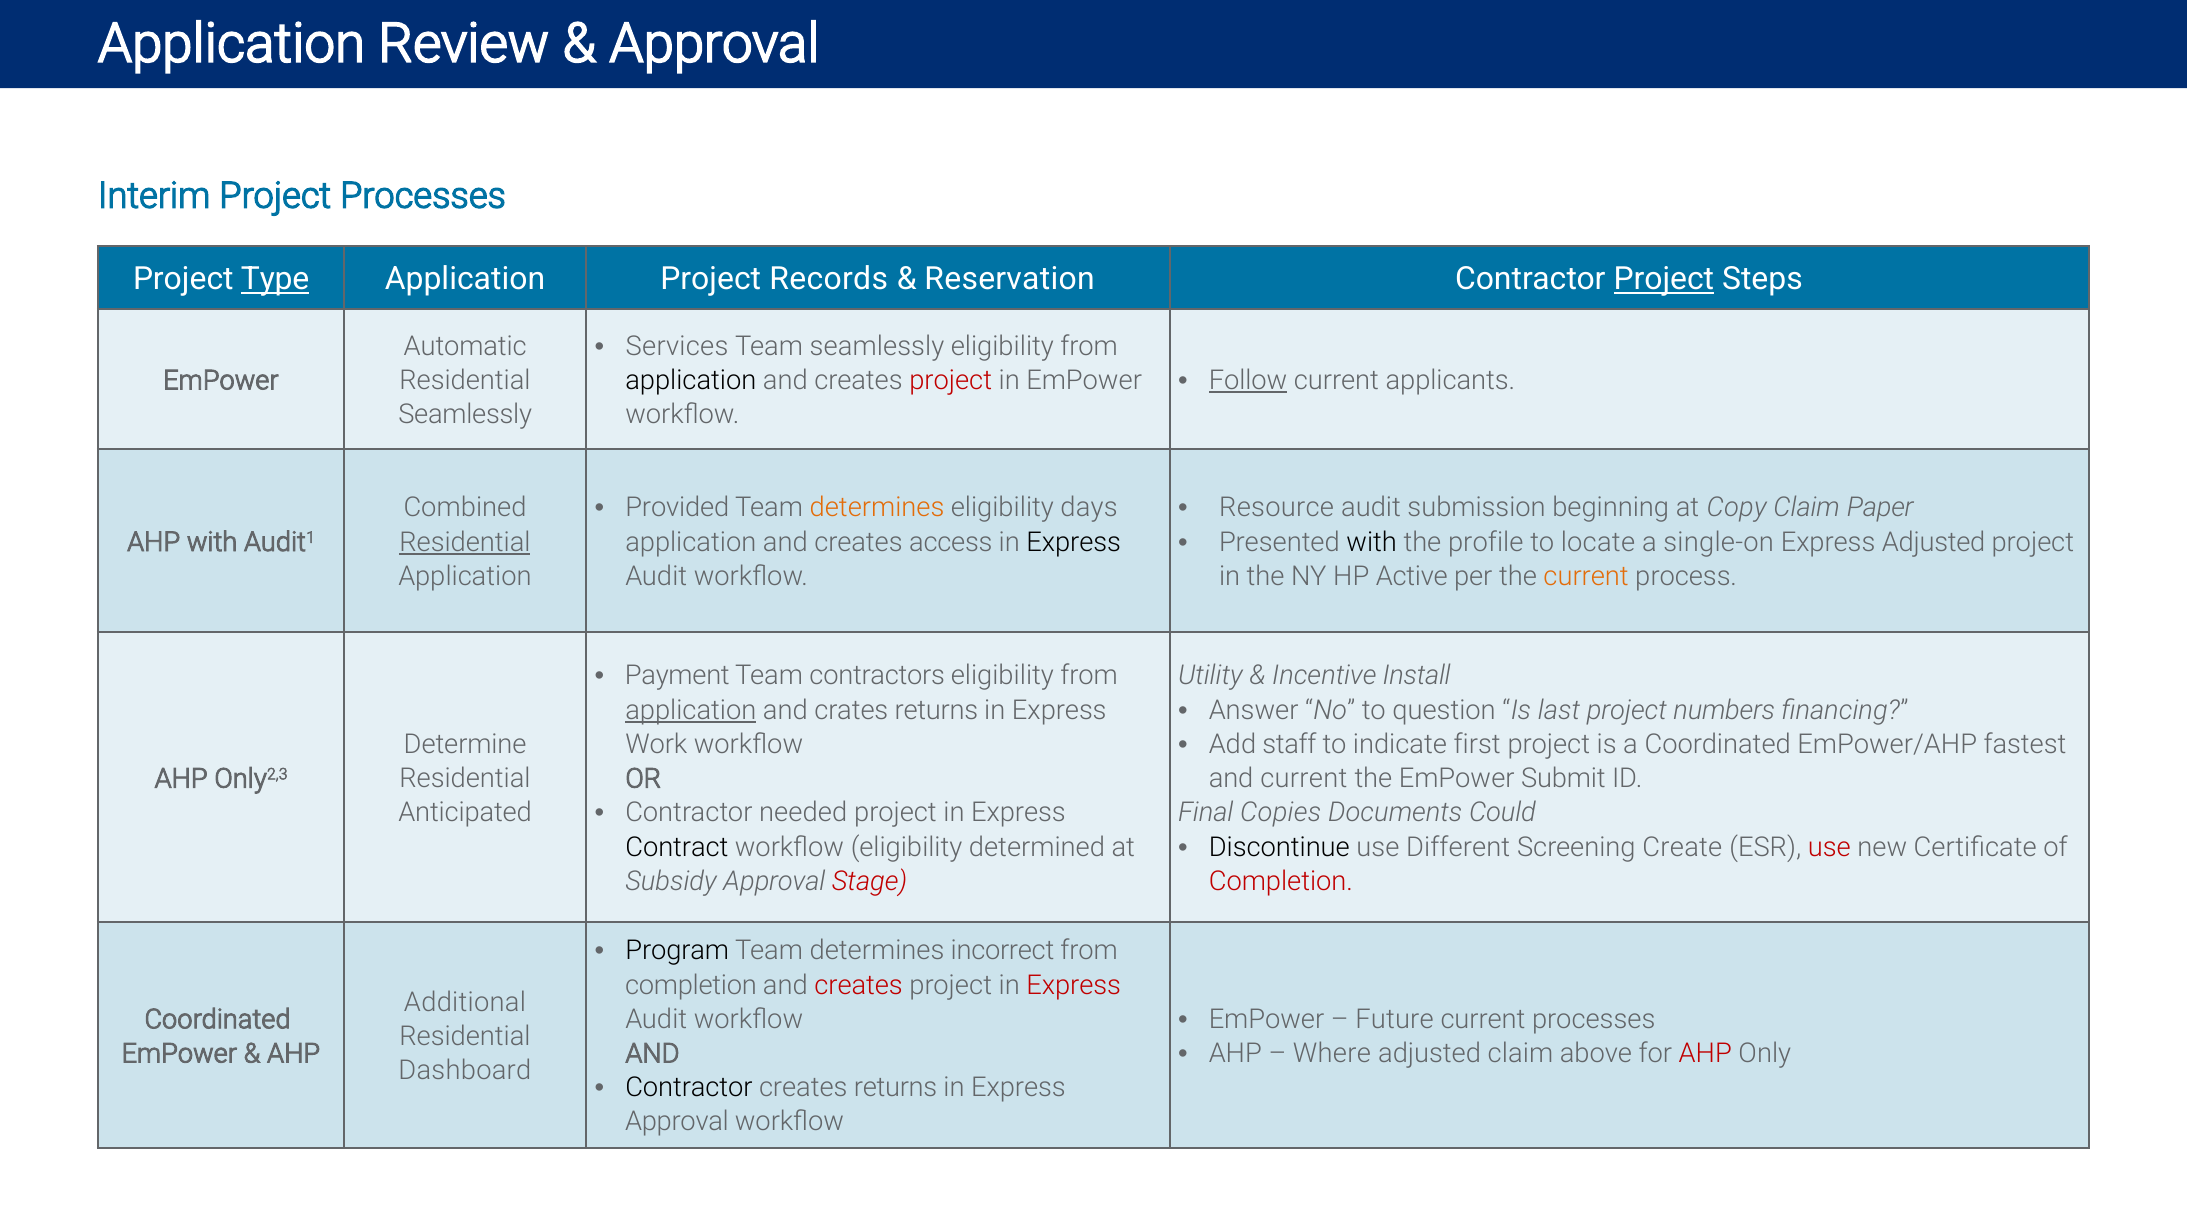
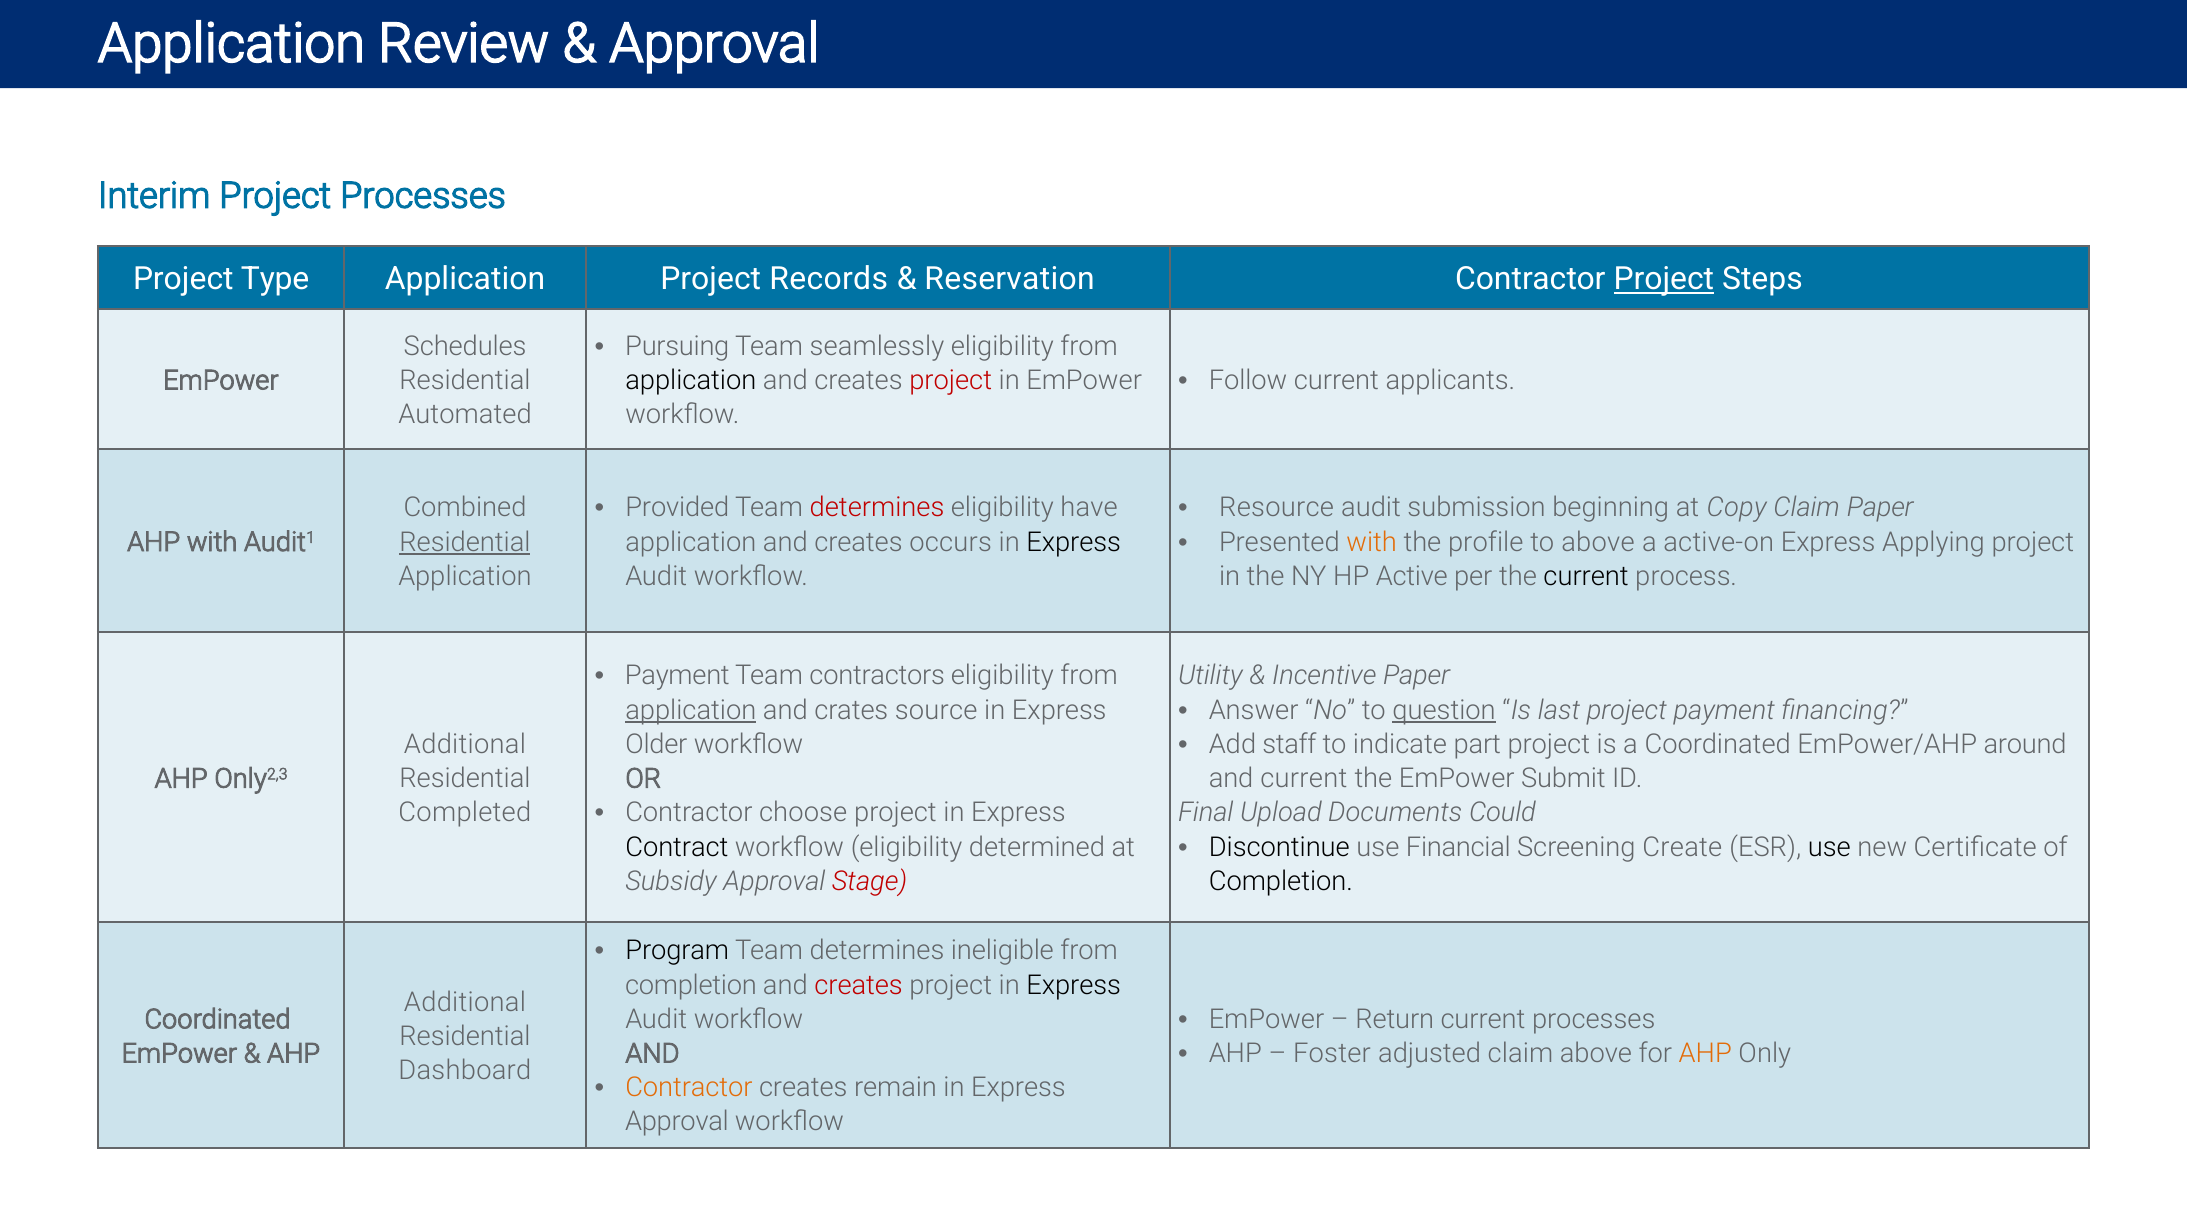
Type underline: present -> none (275, 279)
Services: Services -> Pursuing (677, 346)
Automatic: Automatic -> Schedules (465, 346)
Follow underline: present -> none (1248, 380)
Seamlessly: Seamlessly -> Automated (465, 415)
determines colour: orange -> red (877, 508)
days: days -> have (1089, 508)
with colour: black -> orange (1372, 542)
to locate: locate -> above (1598, 542)
single-on: single-on -> active-on (1719, 542)
Express Adjusted: Adjusted -> Applying (1933, 542)
access: access -> occurs (951, 542)
current colour: orange -> black (1586, 576)
Incentive Install: Install -> Paper (1417, 676)
question underline: none -> present (1444, 710)
project numbers: numbers -> payment (1724, 710)
crates returns: returns -> source (936, 710)
first: first -> part (1477, 744)
fastest: fastest -> around (2025, 744)
Determine: Determine -> Additional (465, 744)
Work: Work -> Older (656, 744)
needed: needed -> choose (803, 813)
Anticipated: Anticipated -> Completed (465, 813)
Copies: Copies -> Upload (1281, 813)
Different: Different -> Financial (1458, 847)
use colour: red -> black (1829, 847)
Completion colour: red -> black (1281, 881)
incorrect: incorrect -> ineligible (1002, 951)
Express colour: red -> black (1074, 985)
Future: Future -> Return (1395, 1019)
Where: Where -> Foster (1332, 1054)
AHP colour: red -> orange (1705, 1054)
Contractor colour: black -> orange (689, 1088)
creates returns: returns -> remain (895, 1088)
